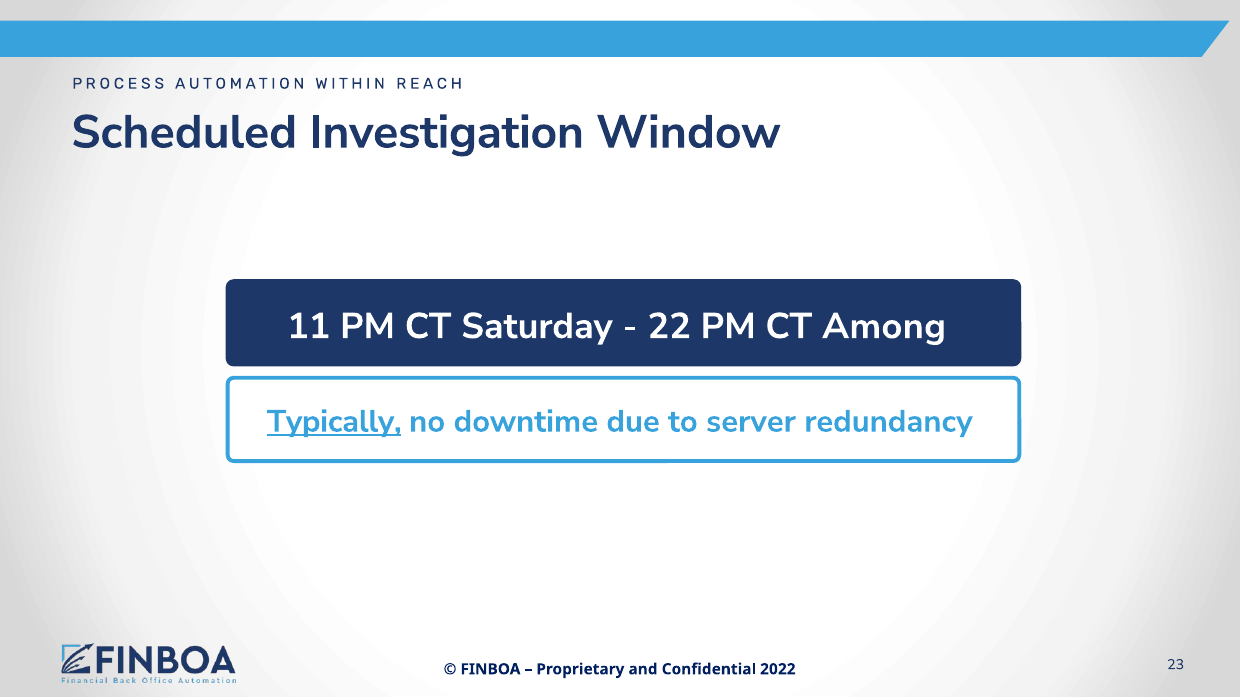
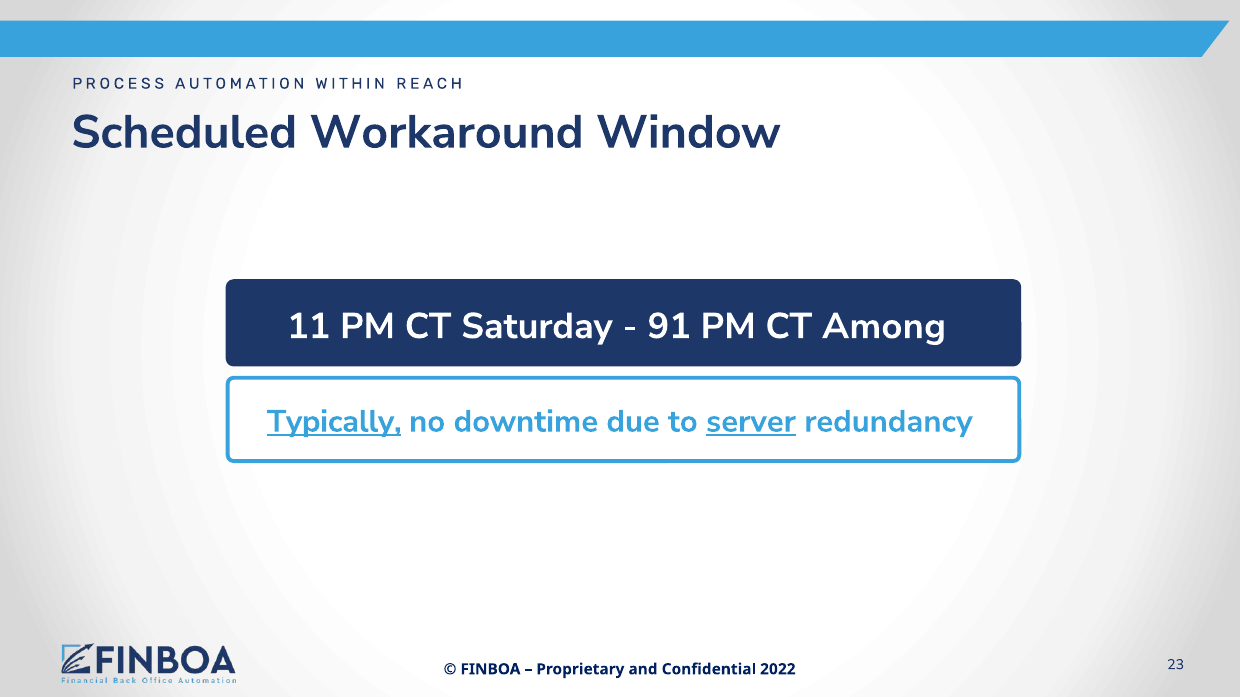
Investigation: Investigation -> Workaround (447, 132)
22: 22 -> 91 (669, 326)
server underline: none -> present (751, 422)
